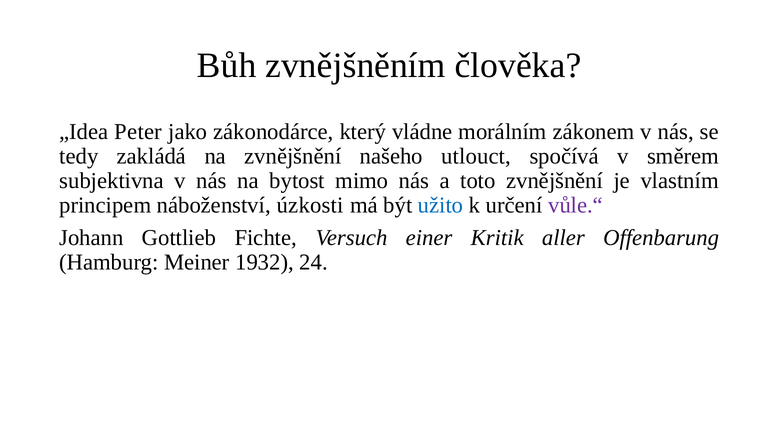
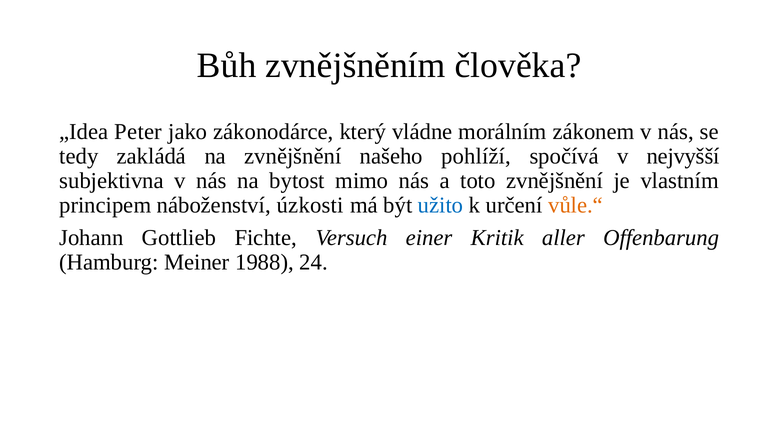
utlouct: utlouct -> pohlíží (476, 156)
směrem: směrem -> nejvyšší (683, 156)
vůle.“ colour: purple -> orange (576, 205)
1932: 1932 -> 1988 (264, 263)
